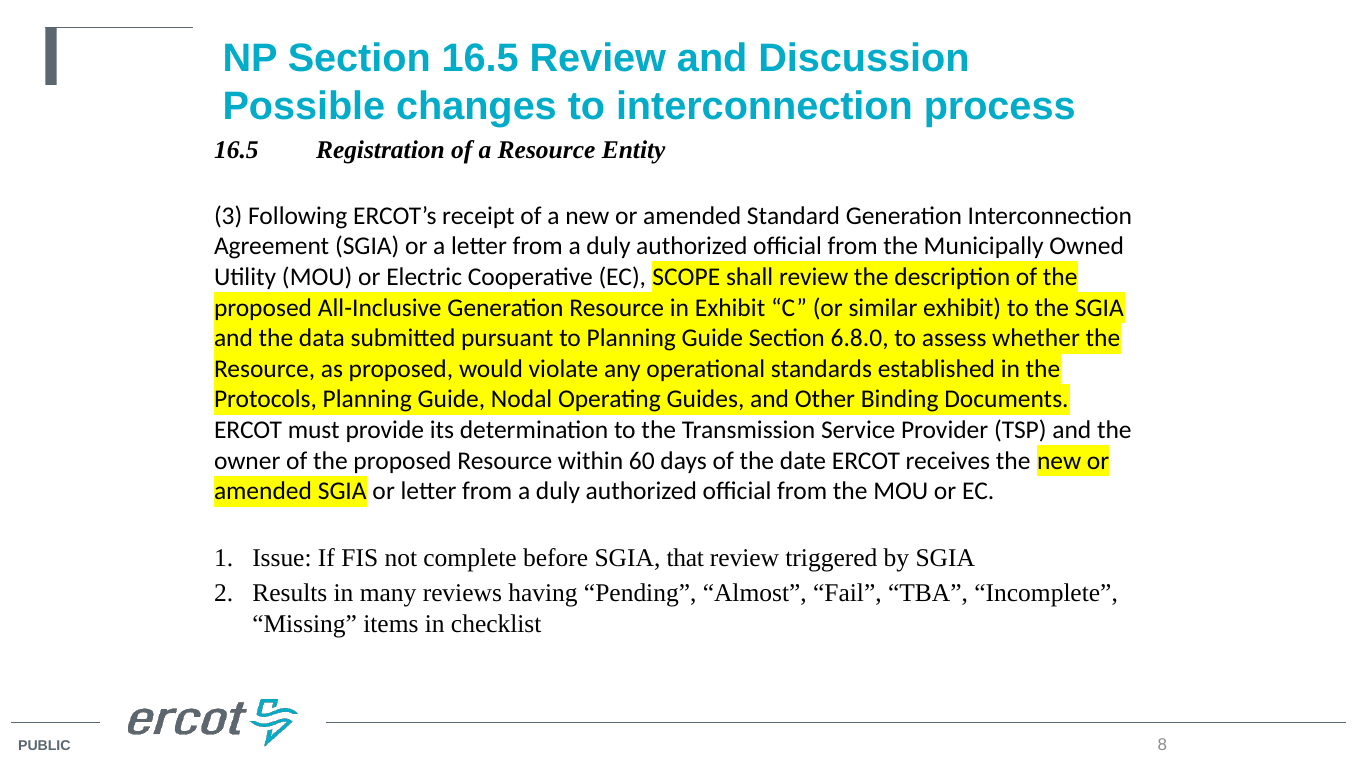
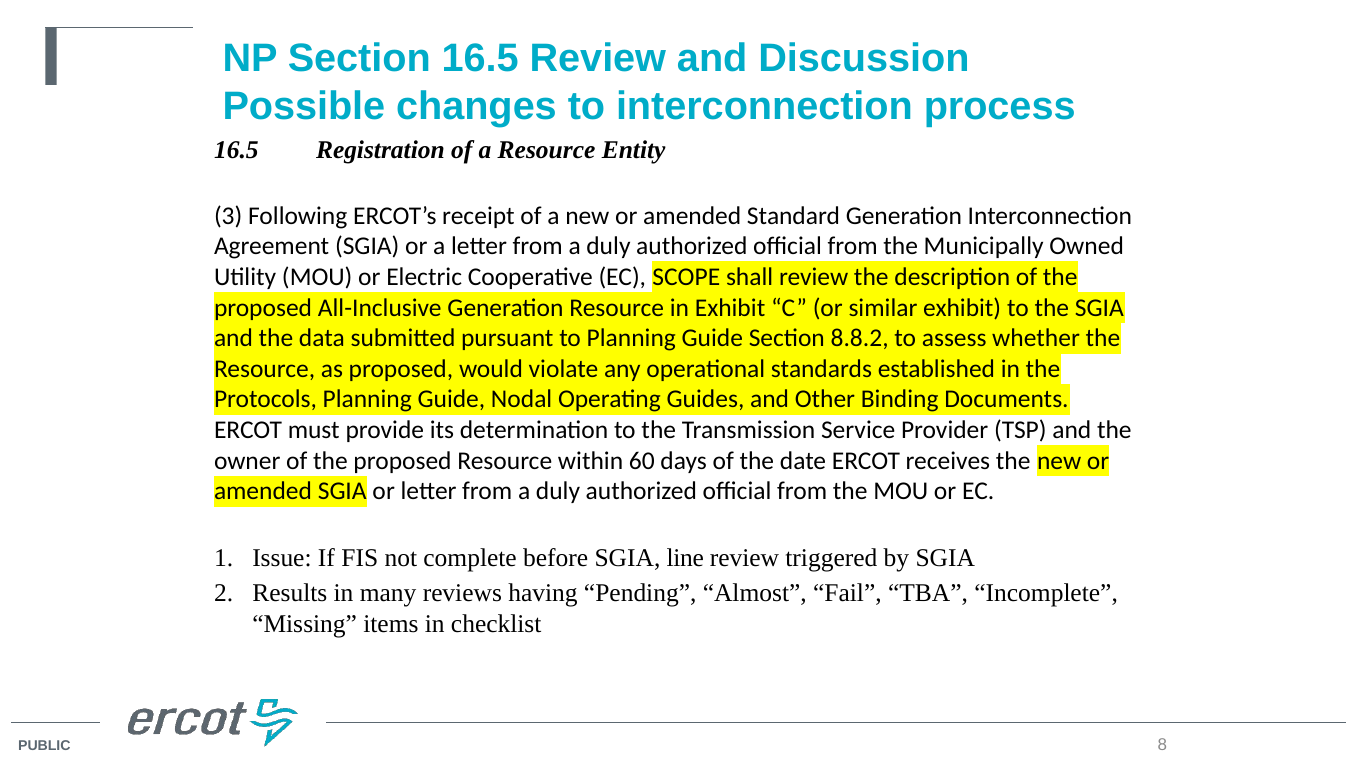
6.8.0: 6.8.0 -> 8.8.2 (860, 338)
that: that -> line (685, 558)
